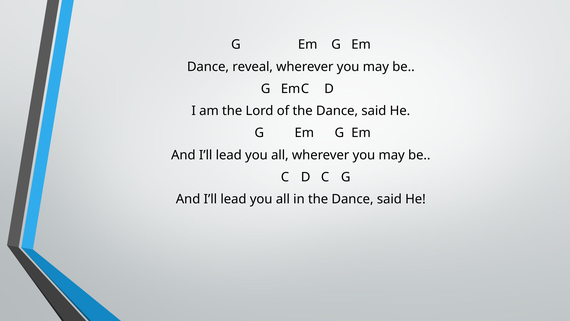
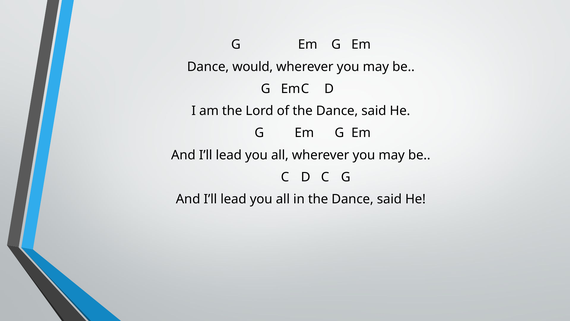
reveal: reveal -> would (253, 67)
